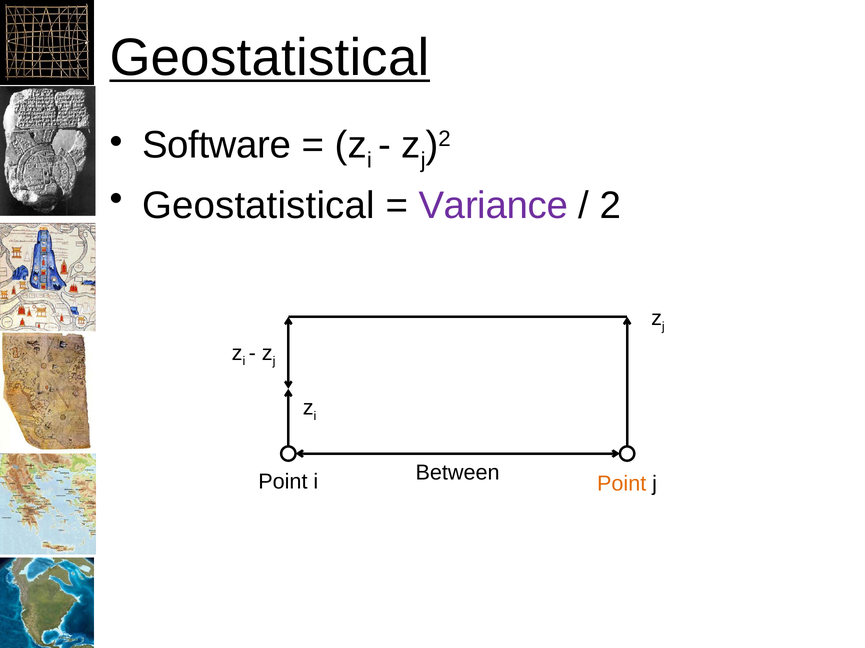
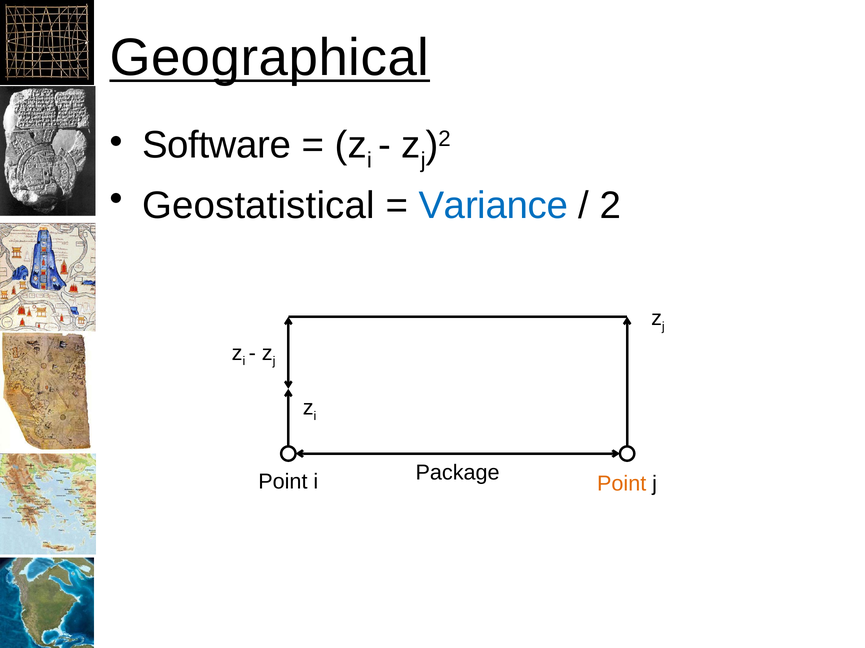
Geostatistical: Geostatistical -> Geographical (269, 58)
Variance colour: purple -> blue (493, 206)
Between: Between -> Package (458, 473)
